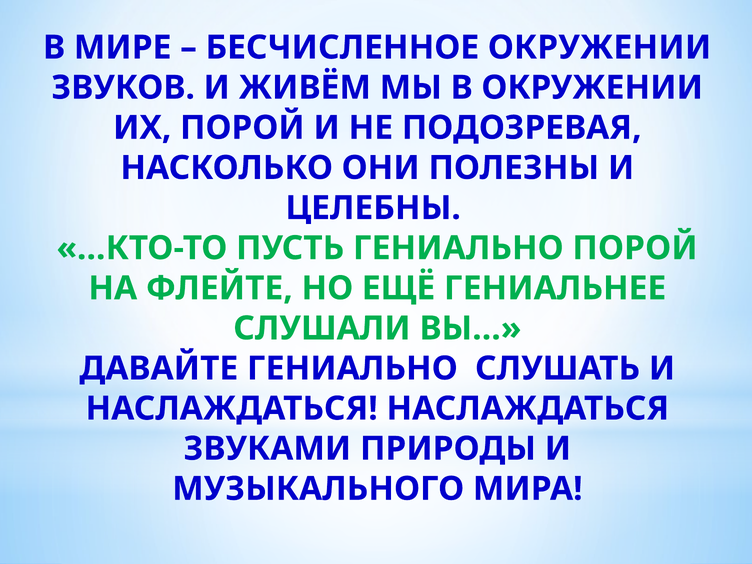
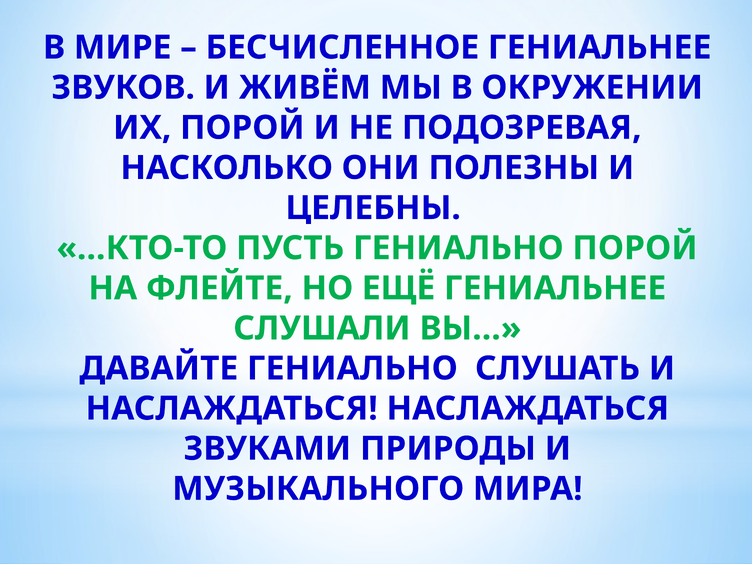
БЕСЧИСЛЕННОЕ ОКРУЖЕНИИ: ОКРУЖЕНИИ -> ГЕНИАЛЬНЕЕ (600, 48)
